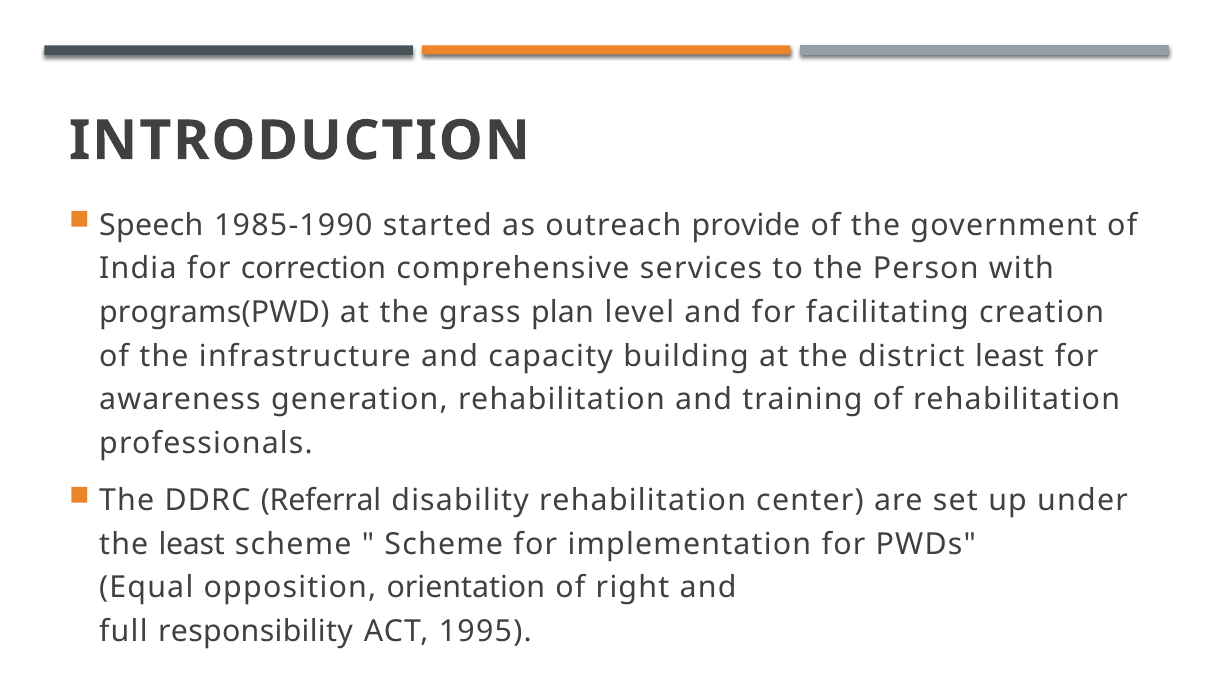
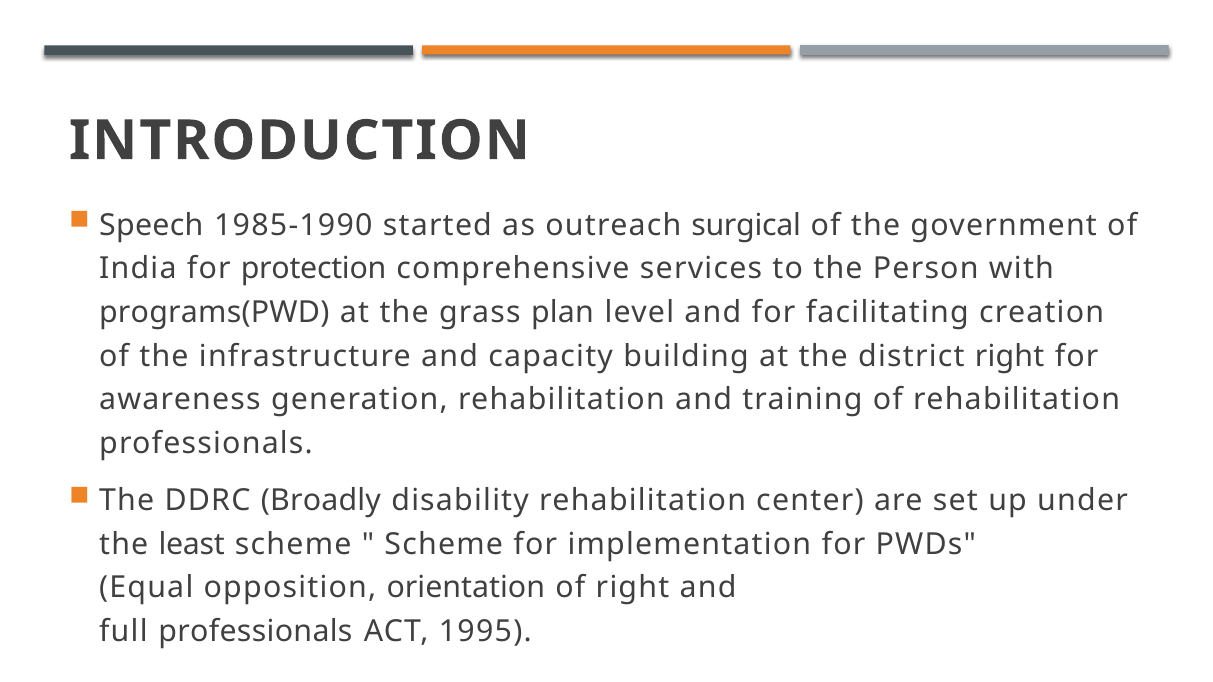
provide: provide -> surgical (746, 225)
correction: correction -> protection (314, 269)
district least: least -> right (1010, 356)
Referral: Referral -> Broadly (321, 501)
full responsibility: responsibility -> professionals (255, 632)
